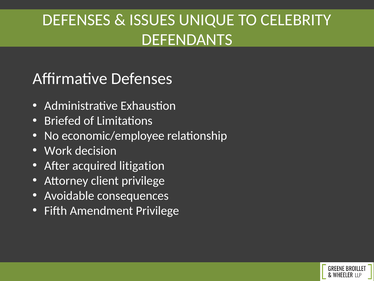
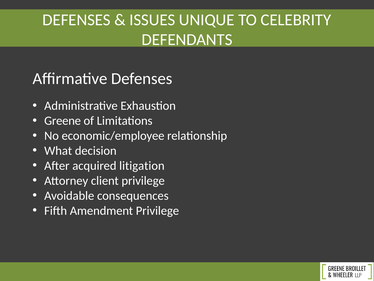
Briefed: Briefed -> Greene (63, 121)
Work: Work -> What (58, 151)
